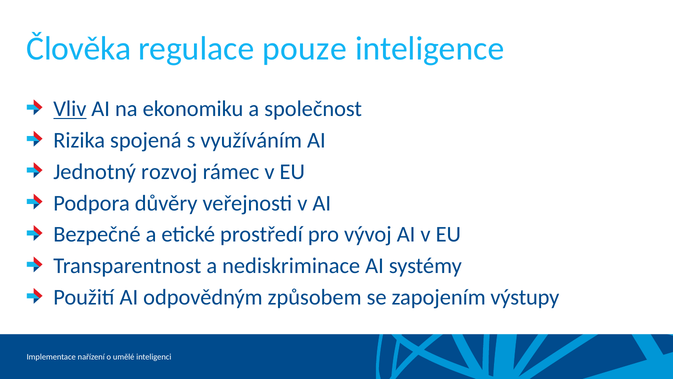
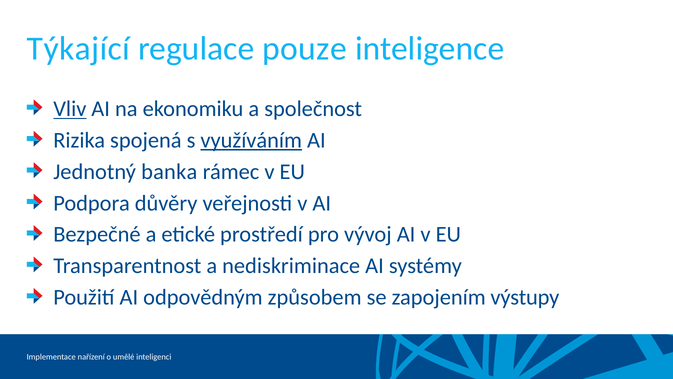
Člověka: Člověka -> Týkající (78, 49)
využíváním underline: none -> present (251, 140)
rozvoj: rozvoj -> banka (169, 171)
